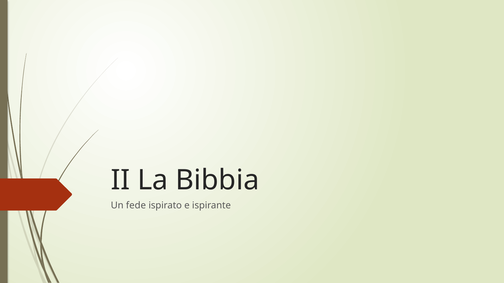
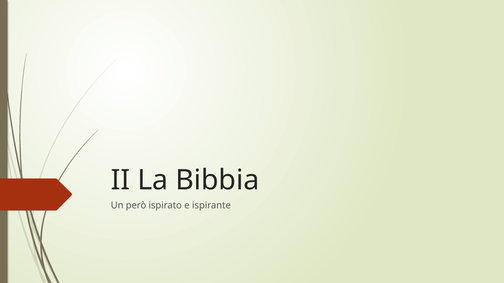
fede: fede -> però (136, 206)
